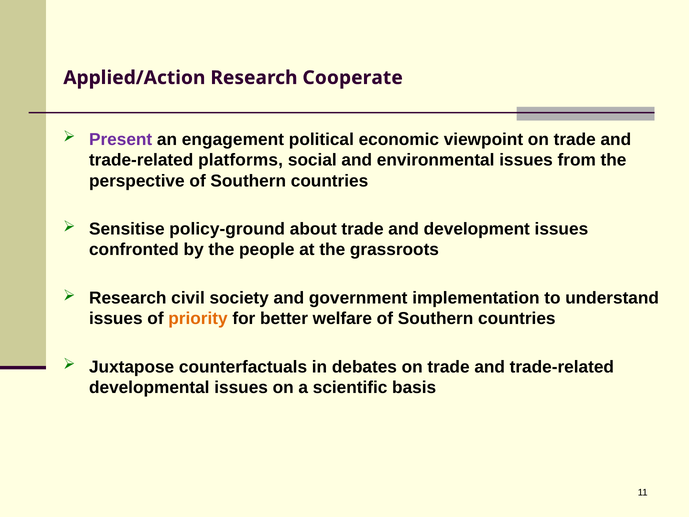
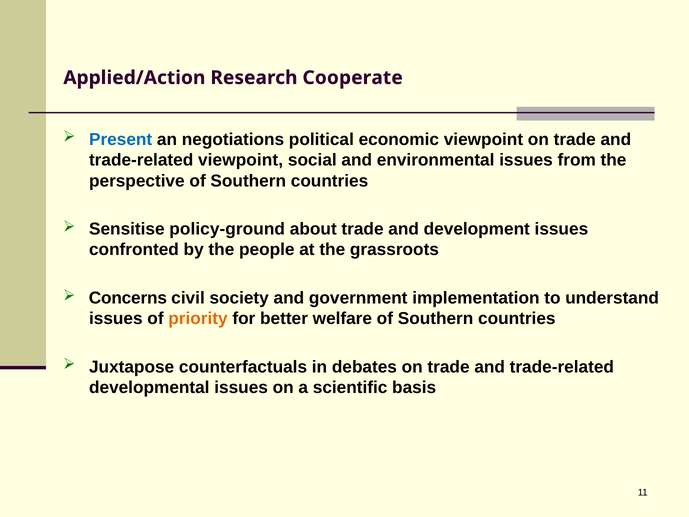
Present colour: purple -> blue (121, 139)
engagement: engagement -> negotiations (233, 139)
trade-related platforms: platforms -> viewpoint (241, 160)
Research: Research -> Concerns (128, 298)
